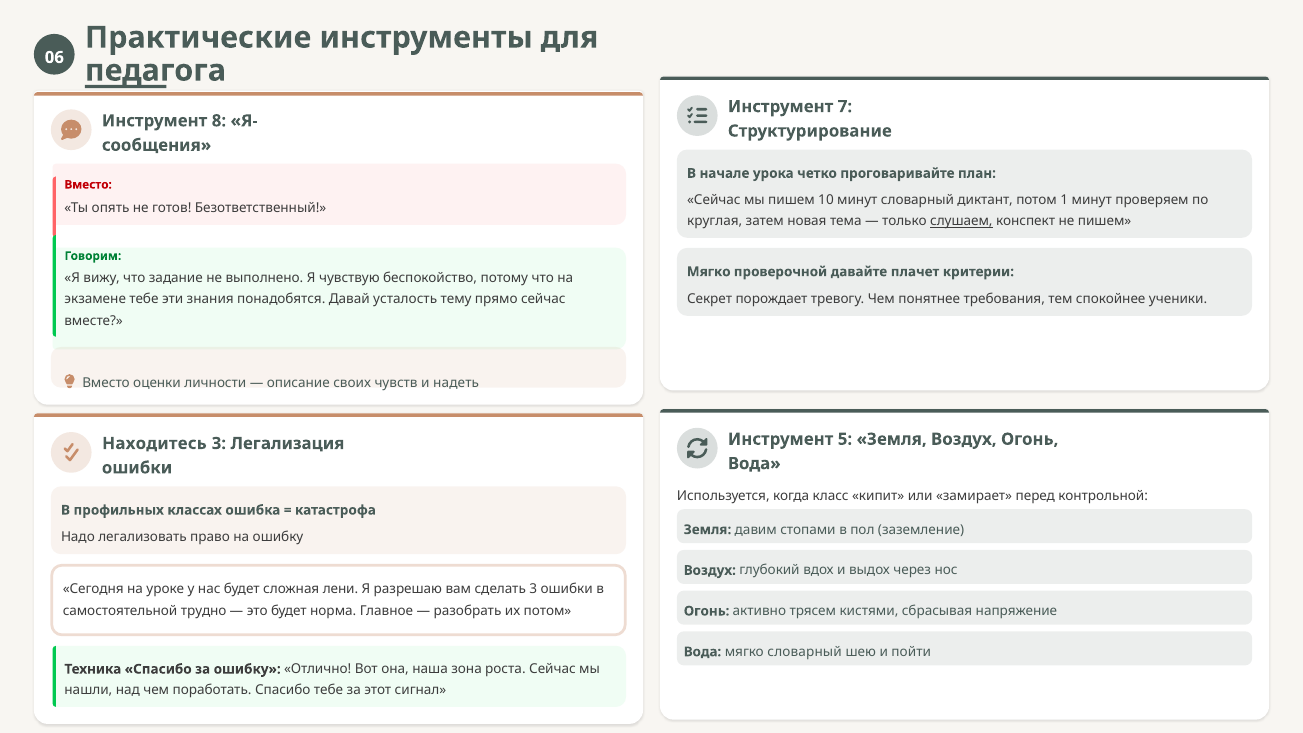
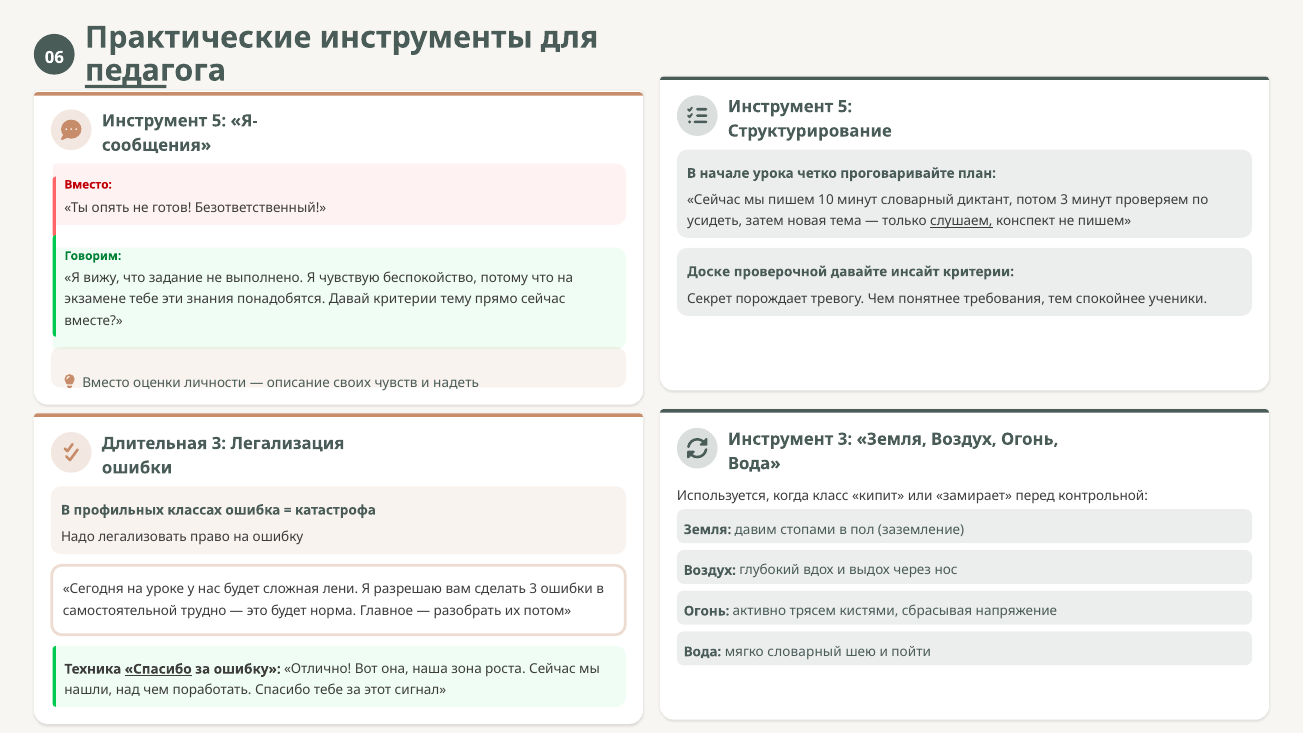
7: 7 -> 5 (845, 107)
8: 8 -> 5 (219, 121)
потом 1: 1 -> 3 (1064, 200)
круглая: круглая -> усидеть (715, 221)
Мягко: Мягко -> Доске (709, 272)
плачет: плачет -> инсайт (915, 272)
Давай усталость: усталость -> критерии (405, 299)
Инструмент 5: 5 -> 3 (845, 439)
Находитесь: Находитесь -> Длительная (155, 443)
Спасибо underline: none -> present (158, 669)
